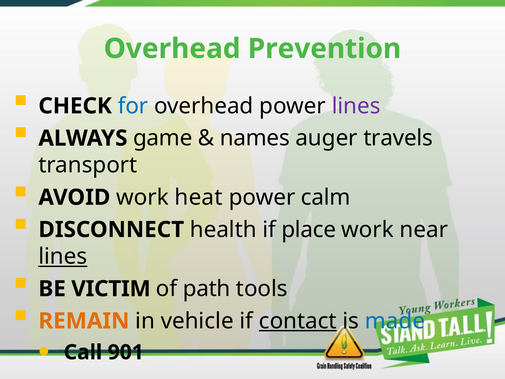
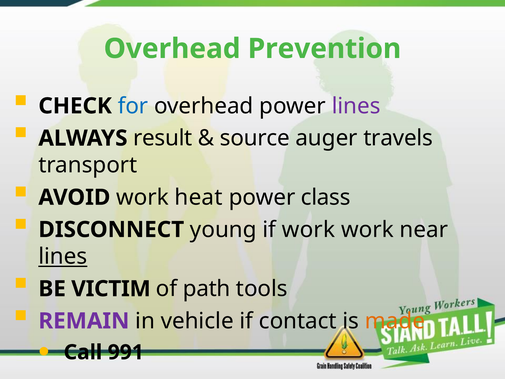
game: game -> result (163, 138)
names: names -> source (255, 138)
calm: calm -> class (326, 197)
health: health -> young (223, 229)
if place: place -> work (308, 229)
REMAIN colour: orange -> purple (84, 321)
contact underline: present -> none (298, 321)
made colour: blue -> orange (395, 321)
901: 901 -> 991 (126, 352)
